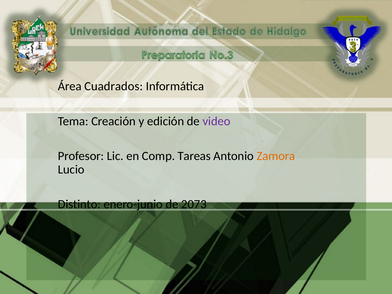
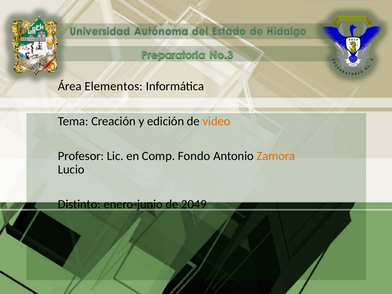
Cuadrados: Cuadrados -> Elementos (114, 86)
video colour: purple -> orange (216, 121)
Tareas: Tareas -> Fondo (194, 156)
2073: 2073 -> 2049 (194, 204)
